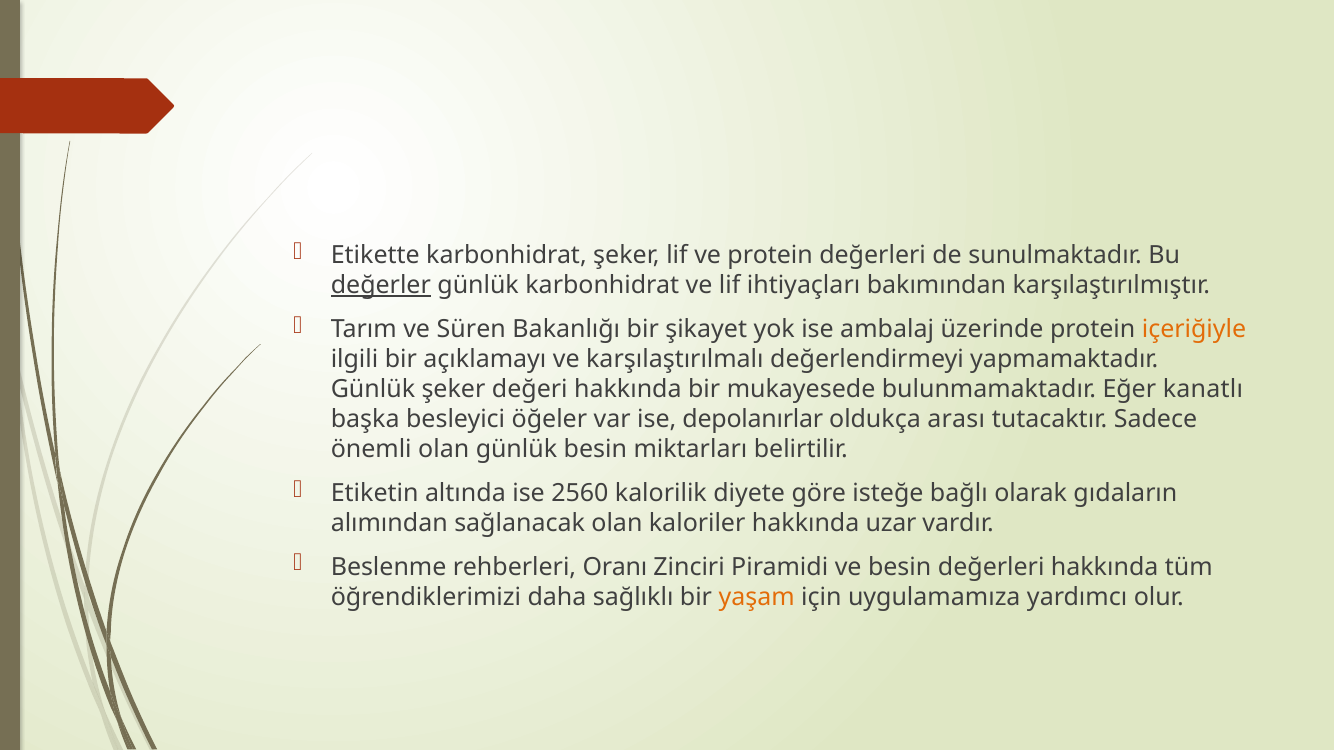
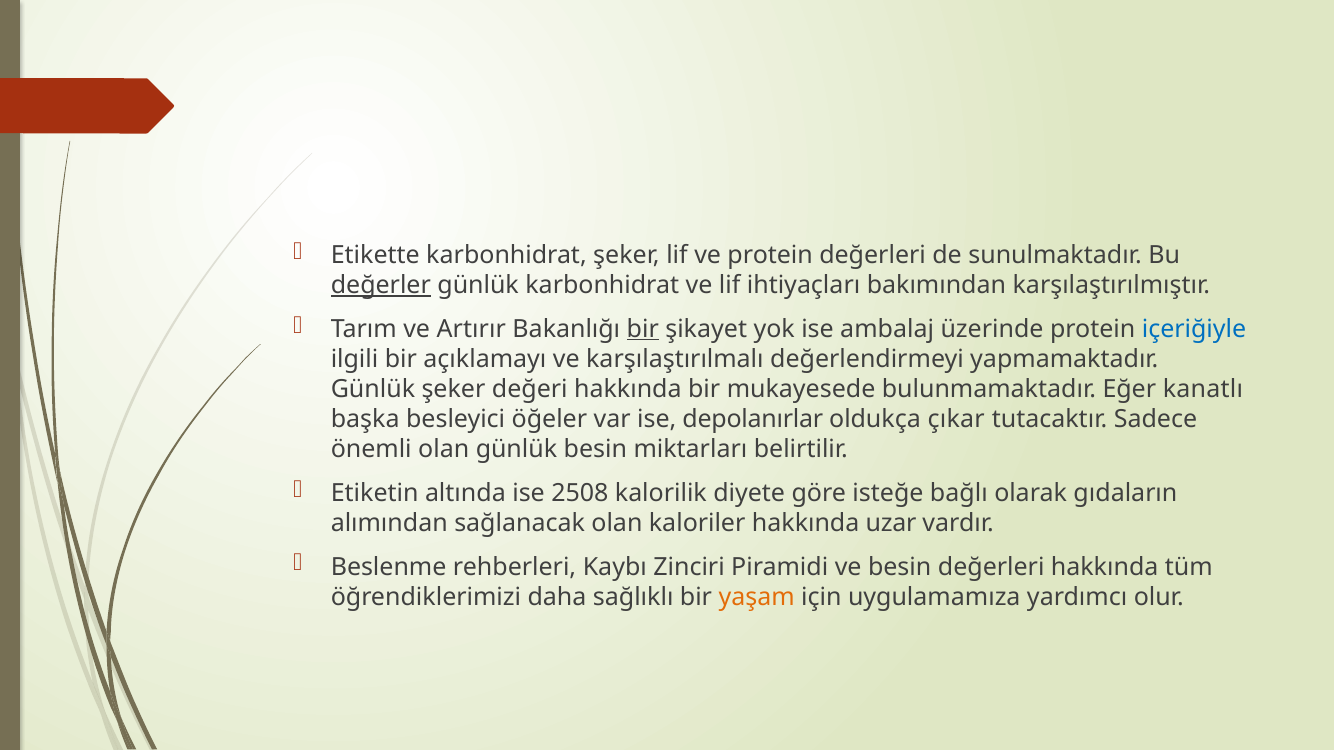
Süren: Süren -> Artırır (471, 329)
bir underline: none -> present (643, 329)
içeriğiyle colour: orange -> blue (1194, 329)
arası: arası -> çıkar (956, 419)
2560: 2560 -> 2508 (580, 493)
Oranı: Oranı -> Kaybı (615, 567)
